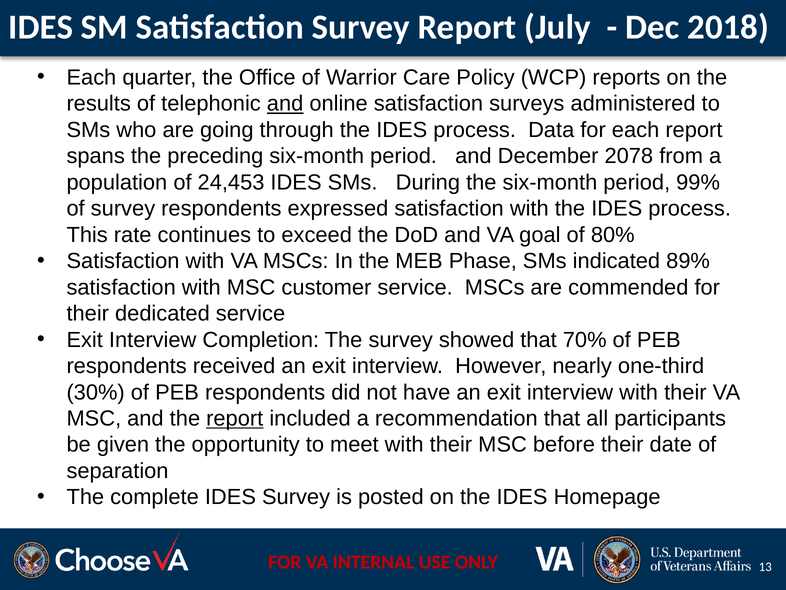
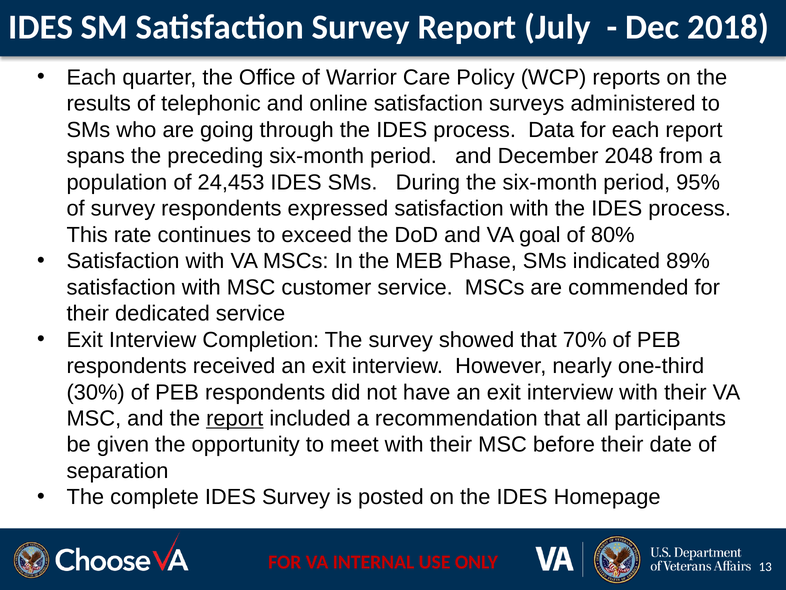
and underline: present -> none (285, 104)
2078: 2078 -> 2048 (629, 156)
99%: 99% -> 95% (698, 182)
